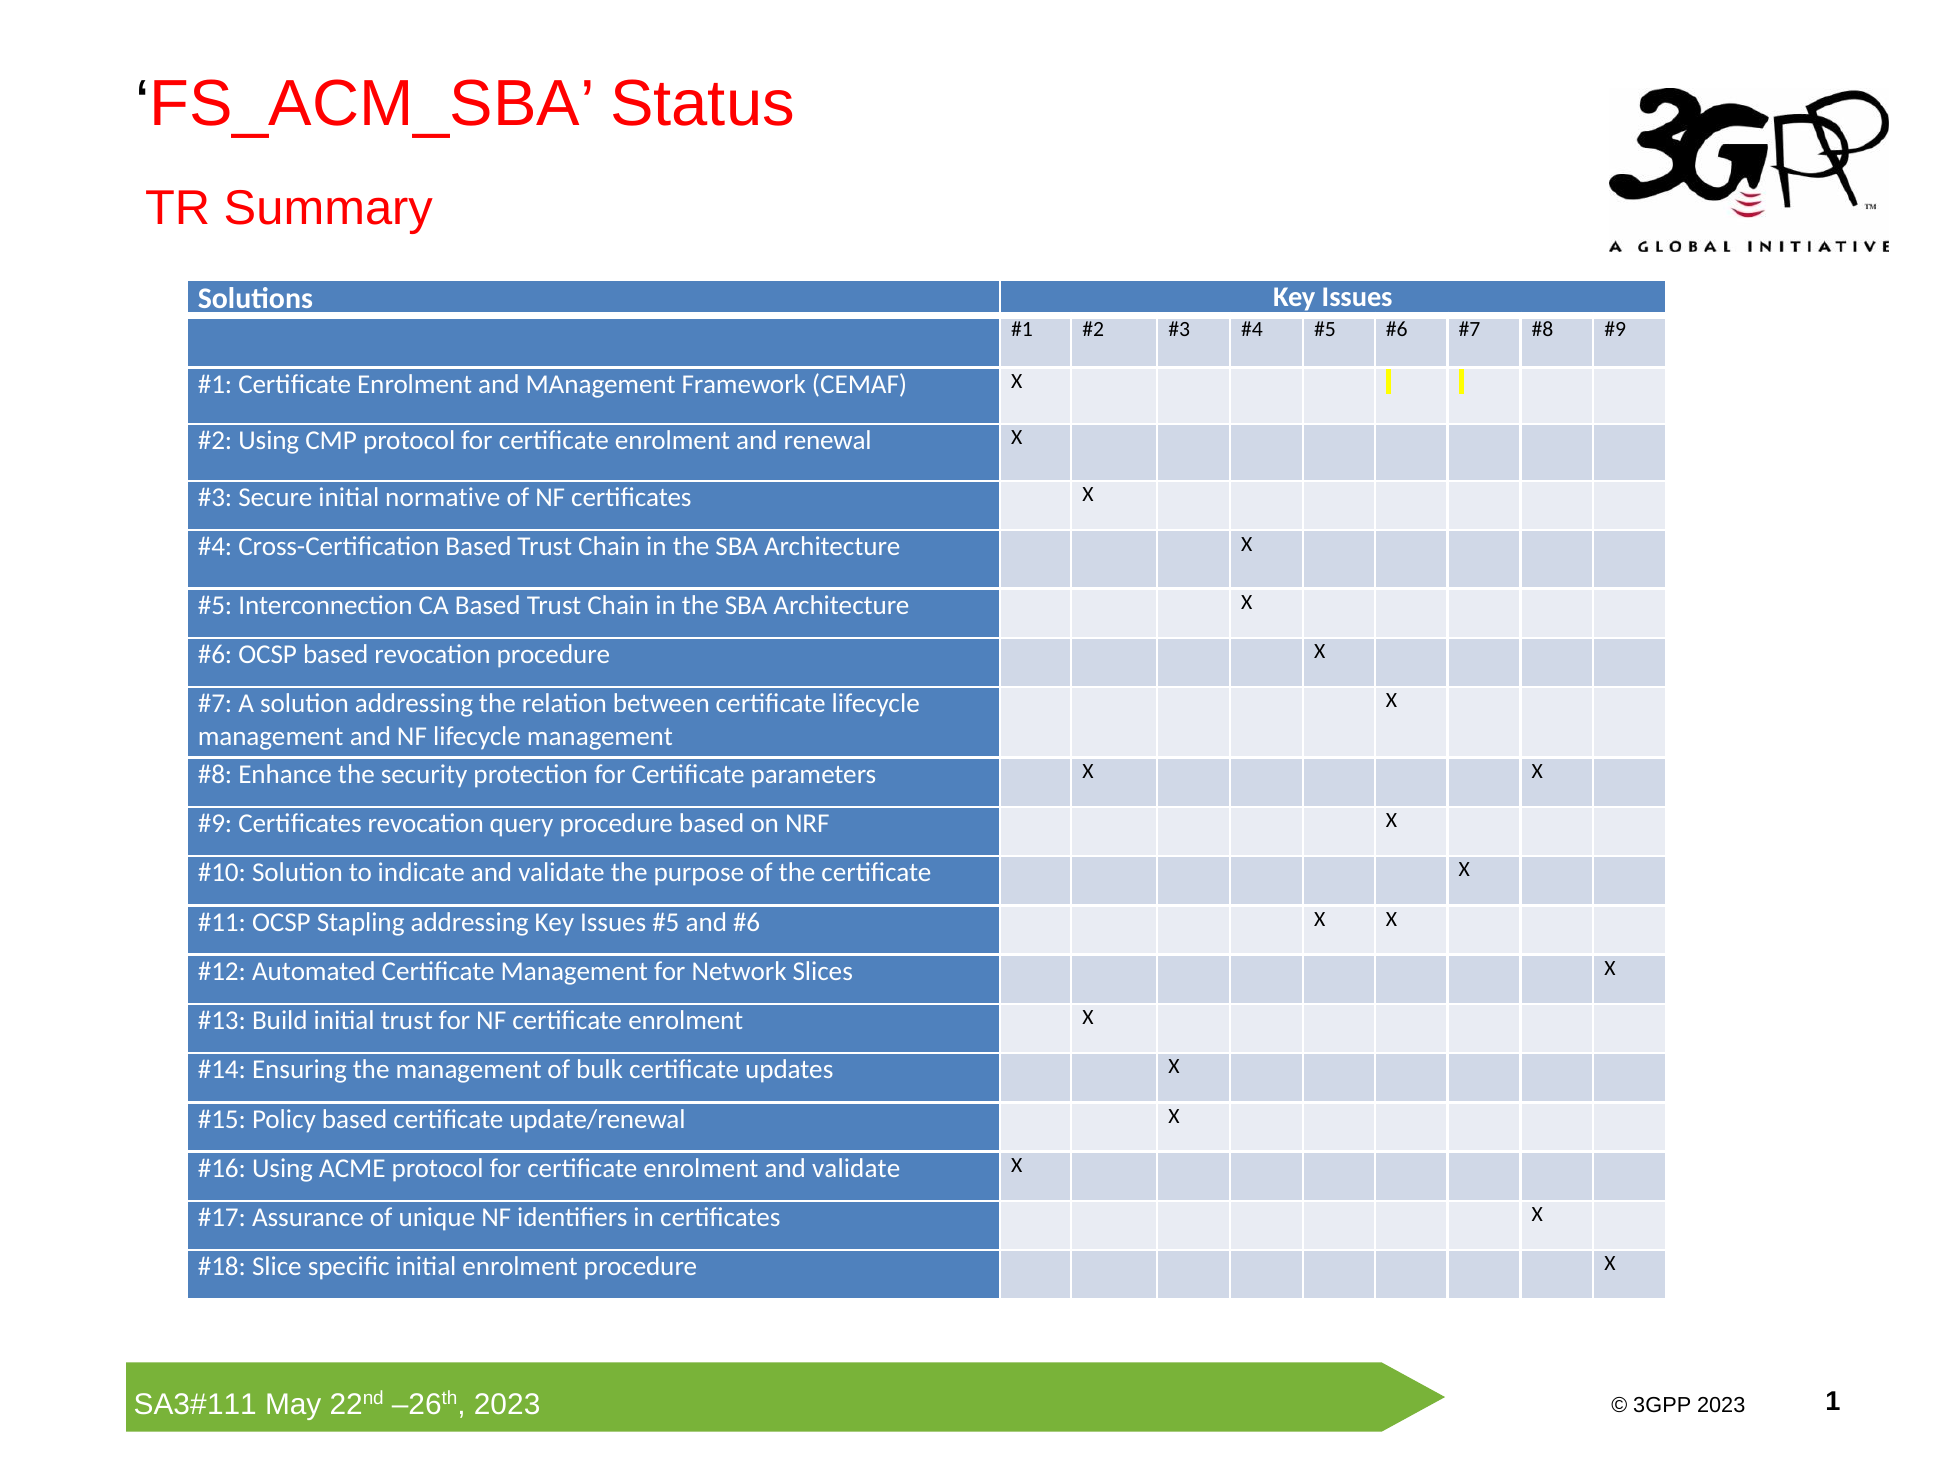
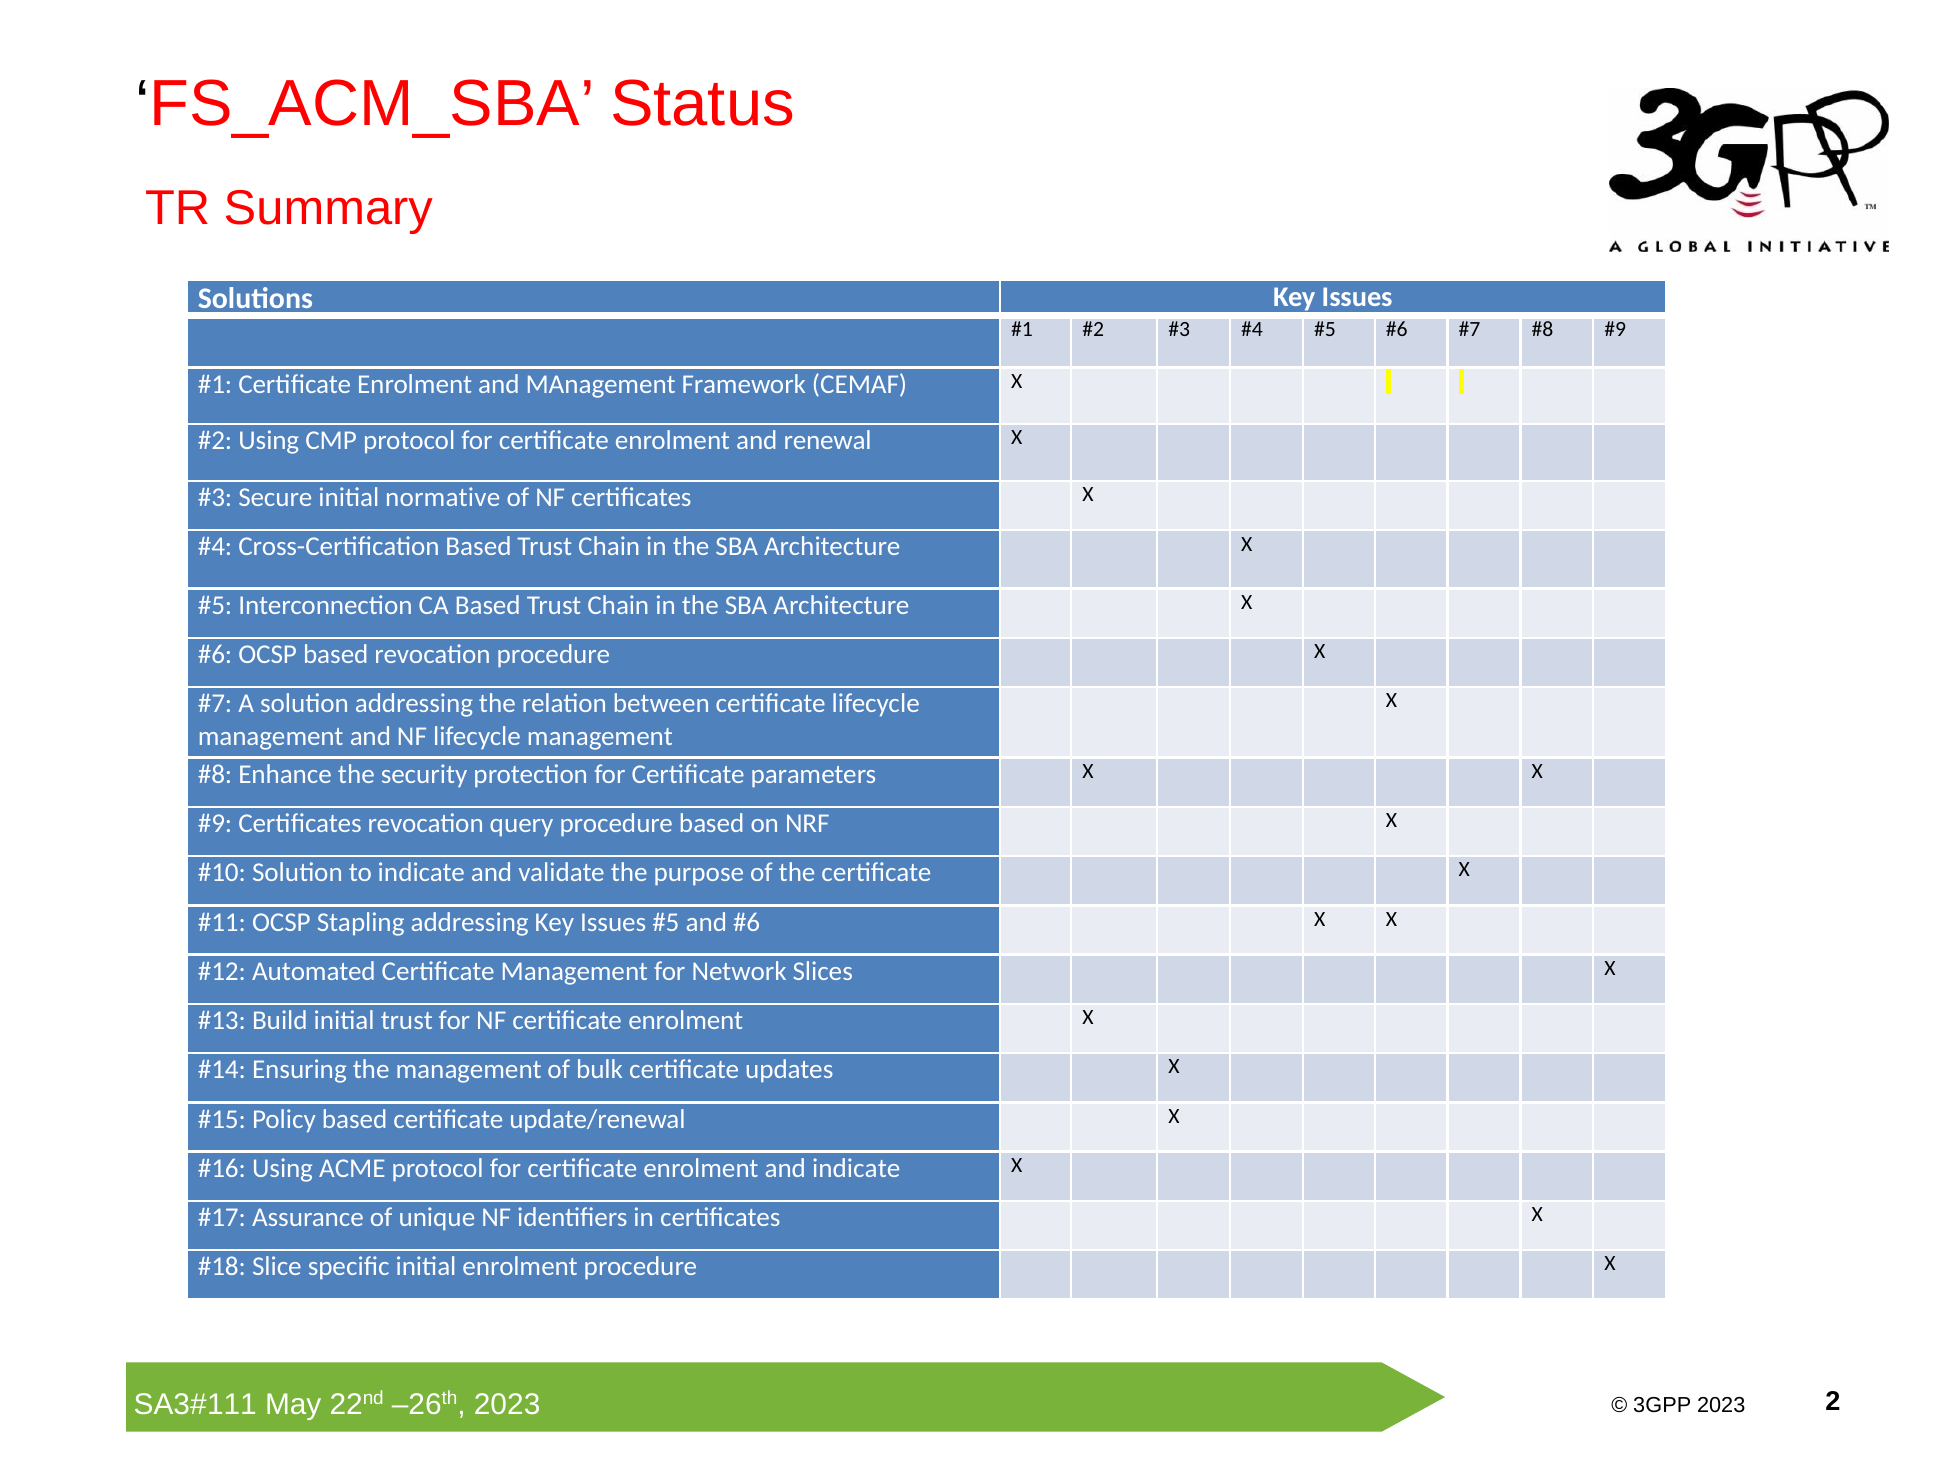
enrolment and validate: validate -> indicate (856, 1169)
1: 1 -> 2 (1833, 1402)
